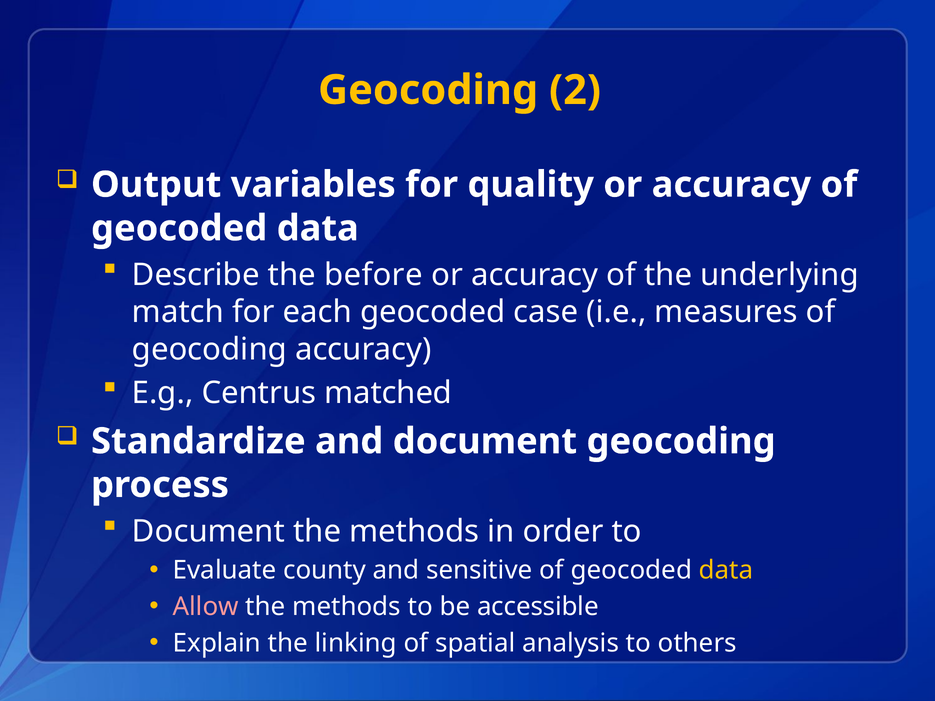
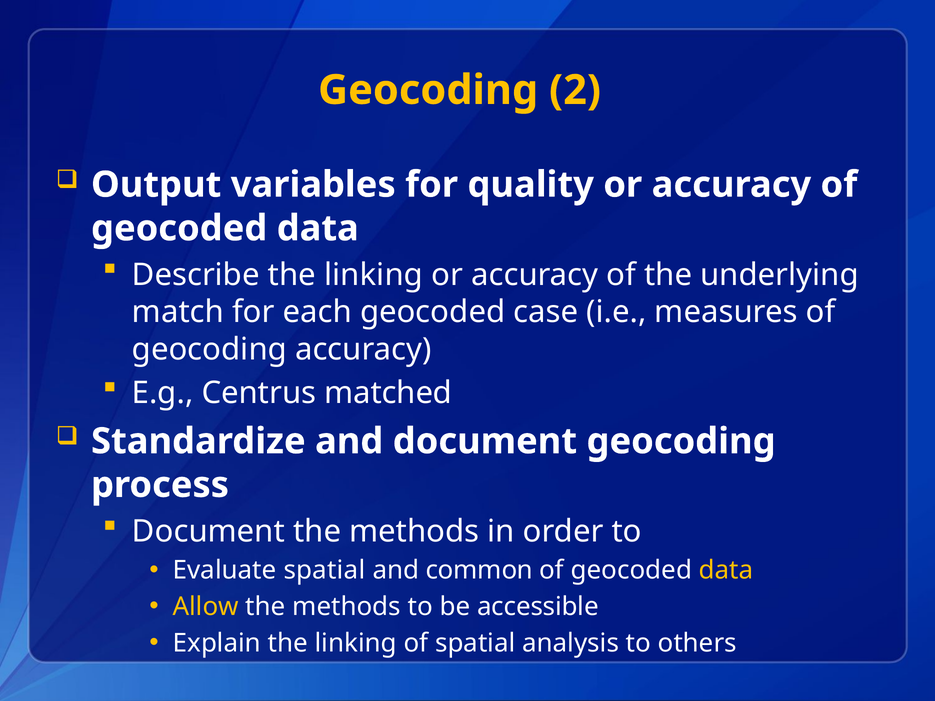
Describe the before: before -> linking (374, 275)
Evaluate county: county -> spatial (325, 571)
sensitive: sensitive -> common (479, 571)
Allow colour: pink -> yellow (206, 607)
